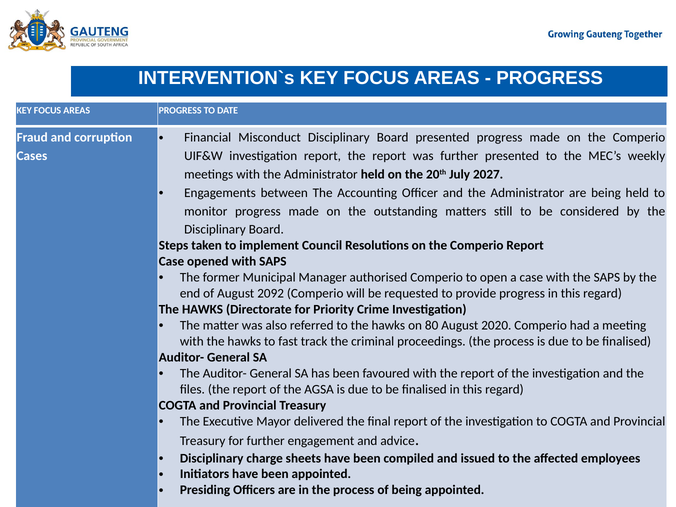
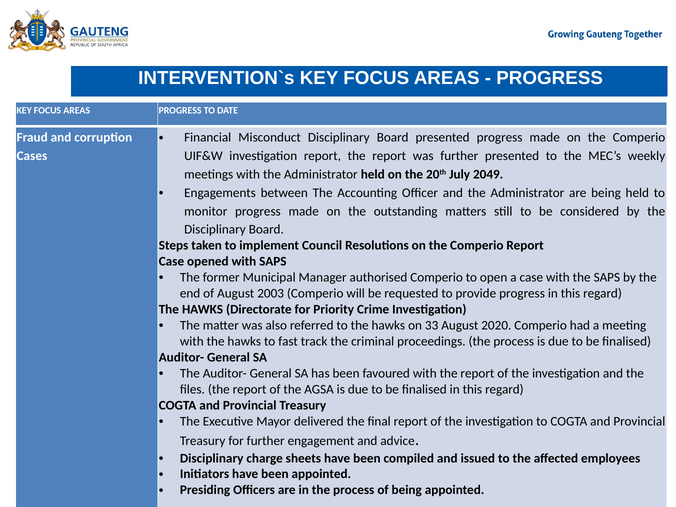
2027: 2027 -> 2049 (488, 174)
2092: 2092 -> 2003 (271, 294)
80: 80 -> 33 (432, 326)
